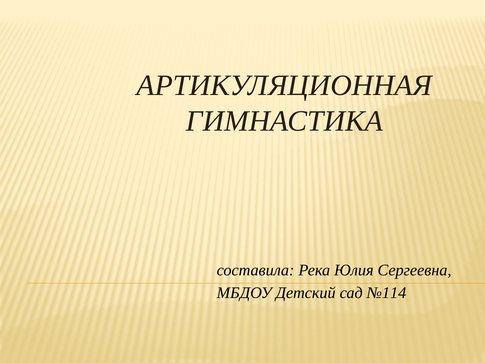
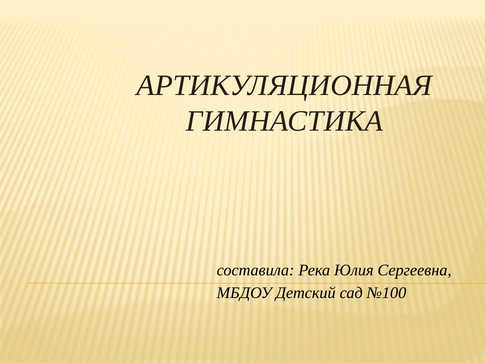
№114: №114 -> №100 (386, 293)
